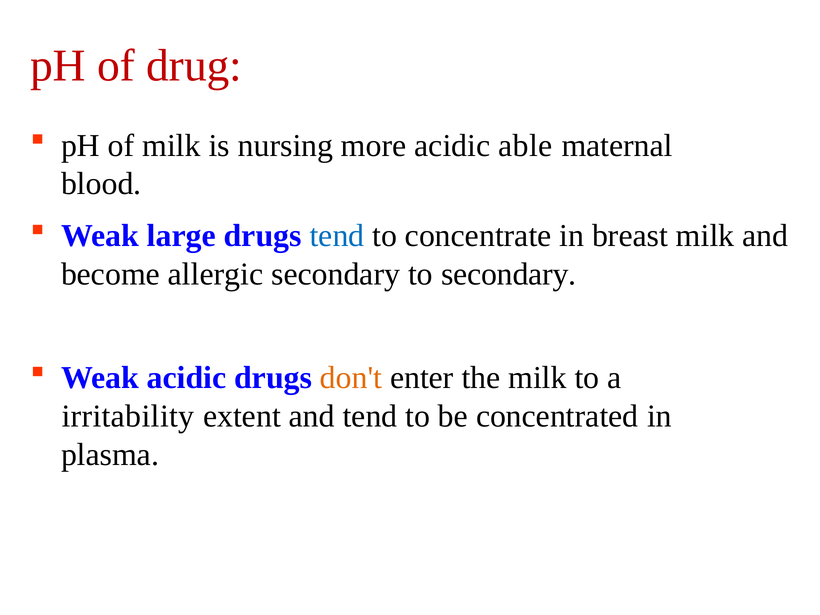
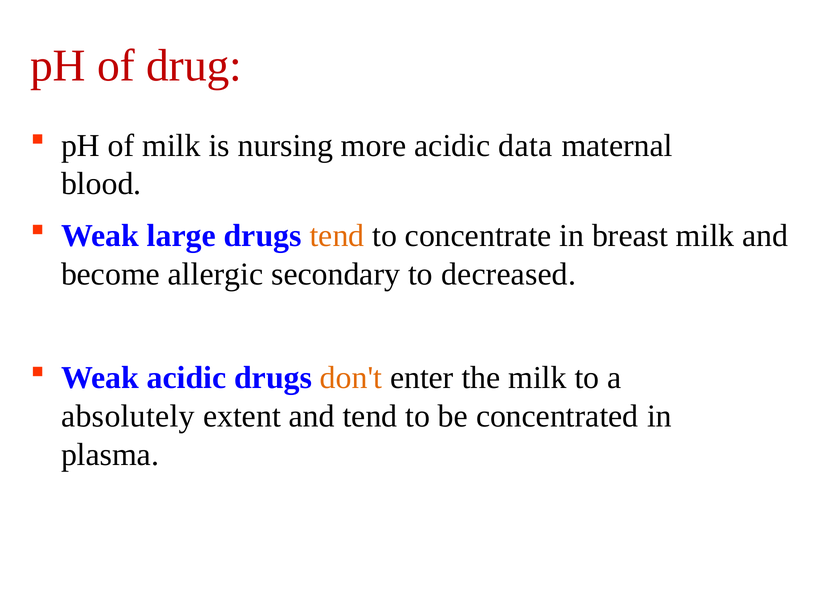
able: able -> data (525, 146)
tend colour: blue -> orange (337, 236)
to secondary: secondary -> decreased (509, 274)
irritability: irritability -> absolutely (128, 416)
